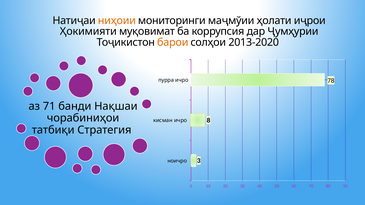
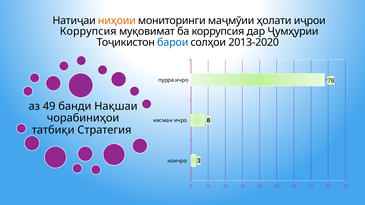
Ҳокимияти: Ҳокимияти -> Коррупсия (88, 31)
барои colour: orange -> blue (173, 42)
71: 71 -> 49 (49, 106)
